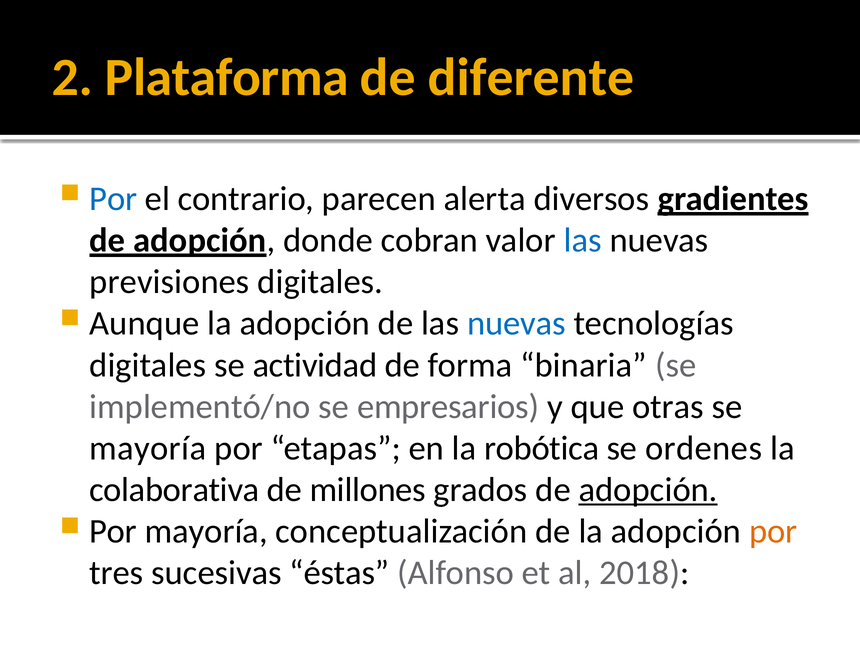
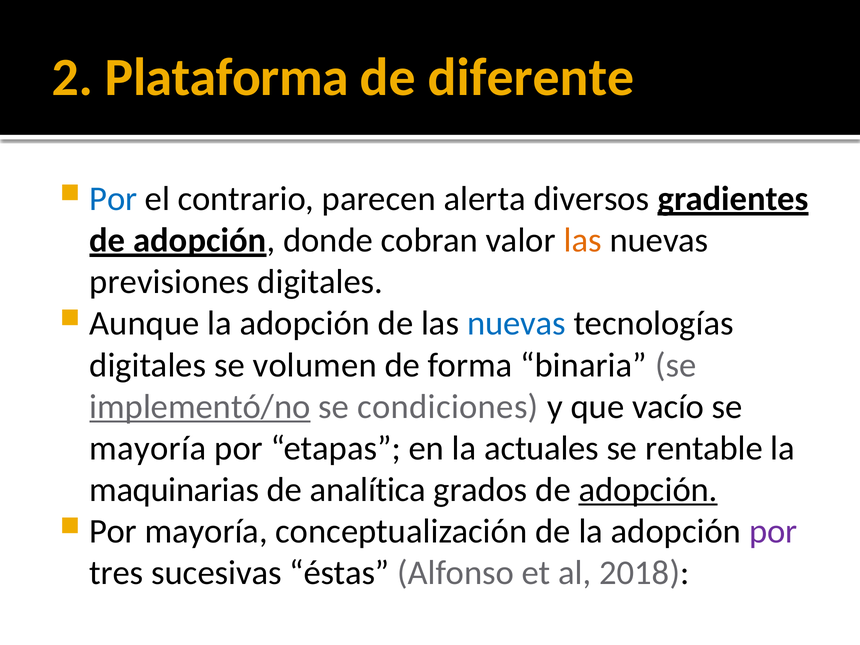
las colour: blue -> orange (583, 240)
actividad: actividad -> volumen (315, 365)
implementó/no underline: none -> present (200, 407)
empresarios: empresarios -> condiciones (448, 407)
otras: otras -> vacío (668, 407)
robótica: robótica -> actuales (542, 448)
ordenes: ordenes -> rentable (704, 448)
colaborativa: colaborativa -> maquinarias (174, 490)
millones: millones -> analítica (368, 490)
por colour: orange -> purple (773, 531)
